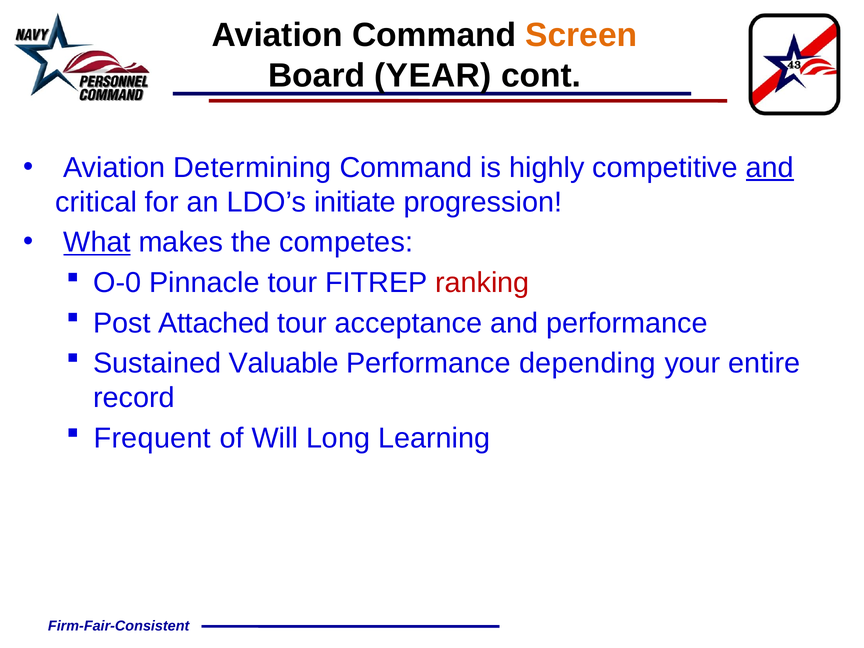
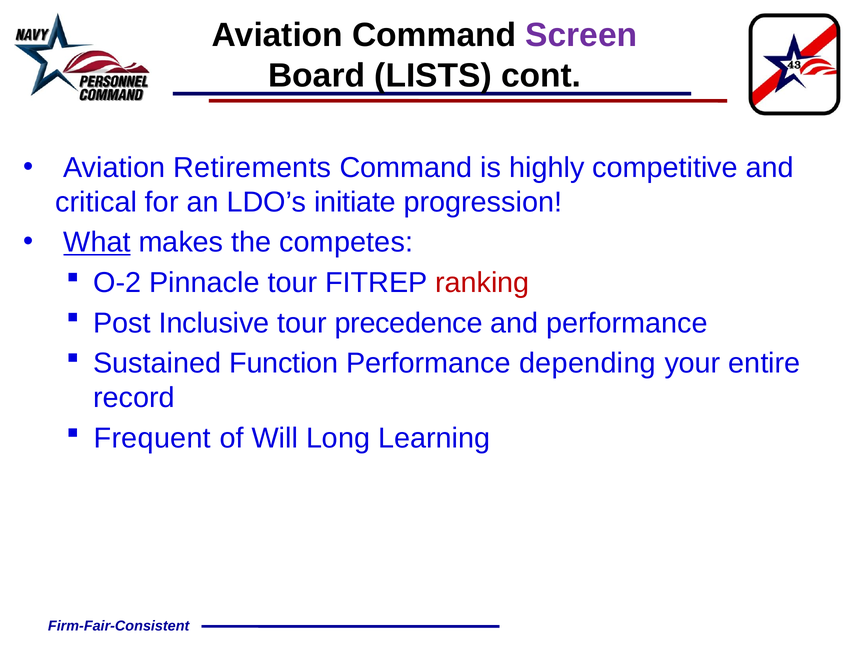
Screen colour: orange -> purple (581, 35)
YEAR: YEAR -> LISTS (433, 76)
Determining: Determining -> Retirements (252, 168)
and underline: present -> none (770, 168)
O-0: O-0 -> O-2 (117, 283)
Attached: Attached -> Inclusive (214, 323)
acceptance: acceptance -> precedence (409, 323)
Valuable: Valuable -> Function (284, 363)
